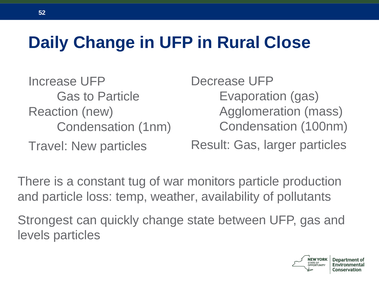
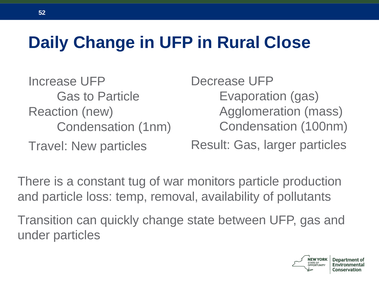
weather: weather -> removal (174, 197)
Strongest: Strongest -> Transition (45, 220)
levels: levels -> under (34, 236)
